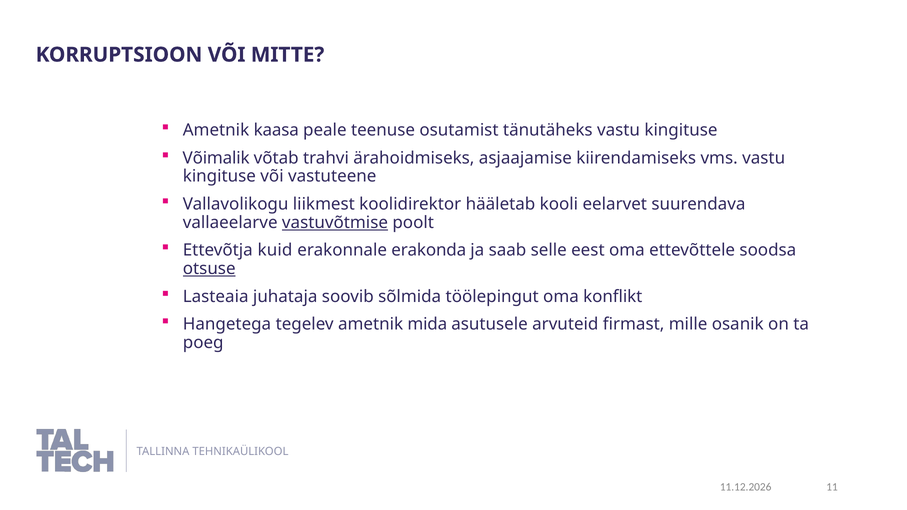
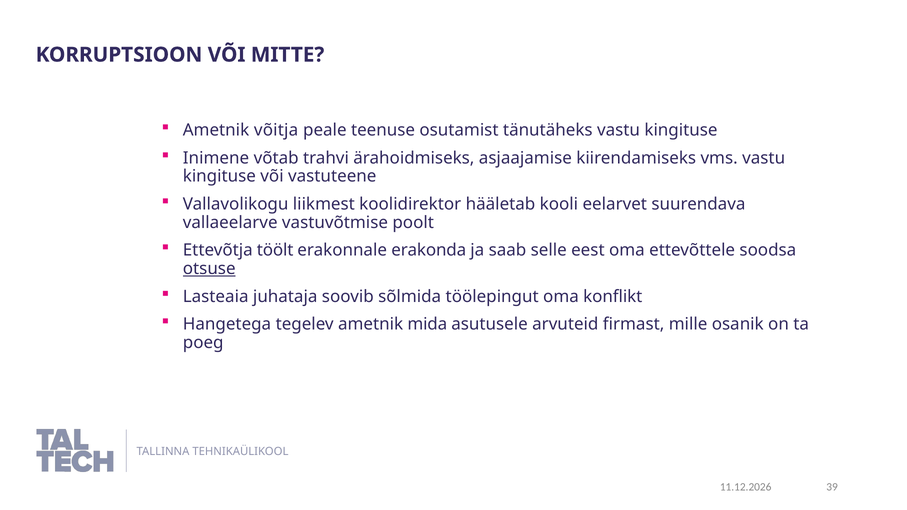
kaasa: kaasa -> võitja (276, 130)
Võimalik: Võimalik -> Inimene (216, 158)
vastuvõtmise underline: present -> none (335, 223)
kuid: kuid -> töölt (275, 250)
11: 11 -> 39 (832, 487)
